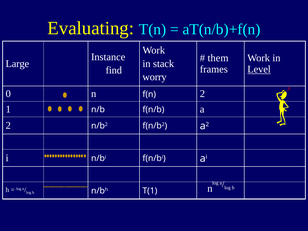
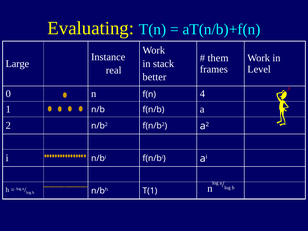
Level underline: present -> none (259, 69)
find: find -> real (114, 70)
worry: worry -> better (154, 77)
f(n 2: 2 -> 4 (202, 94)
